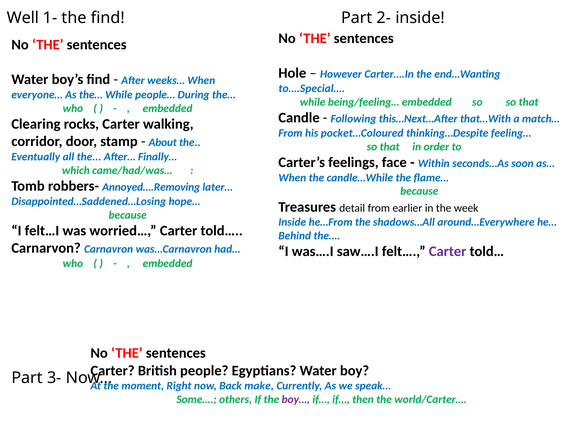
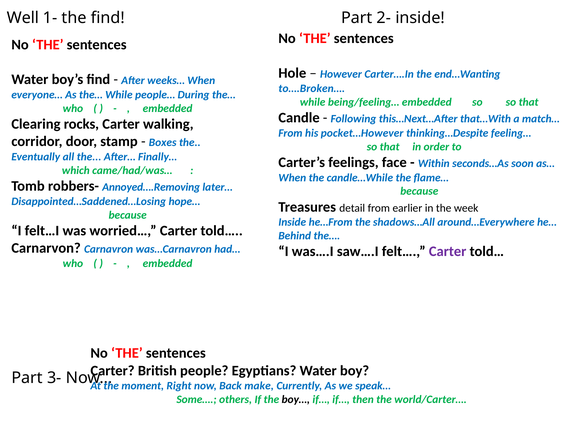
to….Special…: to….Special… -> to….Broken… (312, 89)
pocket…Coloured: pocket…Coloured -> pocket…However (362, 133)
About: About -> Boxes (163, 143)
boy… colour: purple -> black (296, 400)
